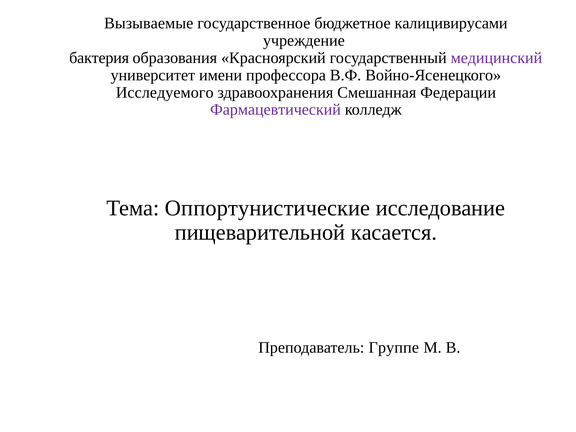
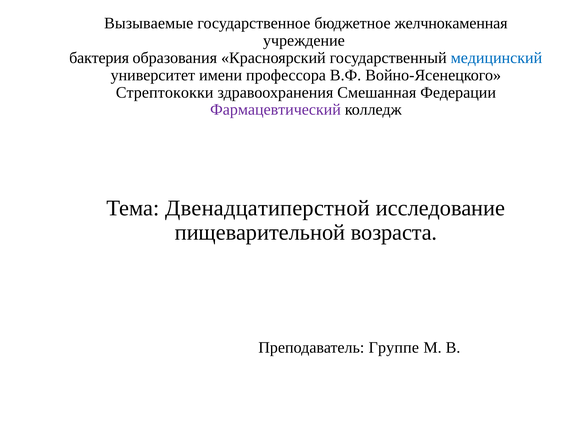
калицивирусами: калицивирусами -> желчнокаменная (451, 23)
медицинский colour: purple -> blue (496, 58)
Исследуемого: Исследуемого -> Стрептококки (165, 92)
Оппортунистические: Оппортунистические -> Двенадцатиперстной (268, 208)
касается: касается -> возраста (394, 232)
